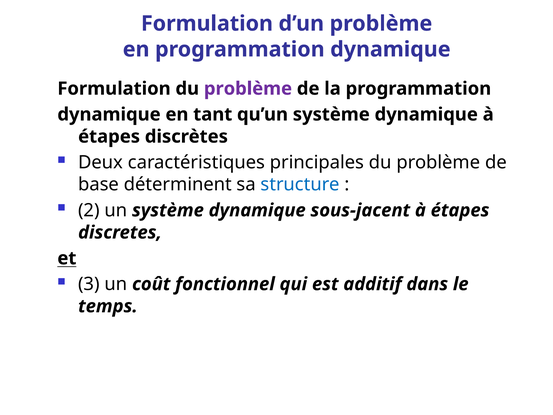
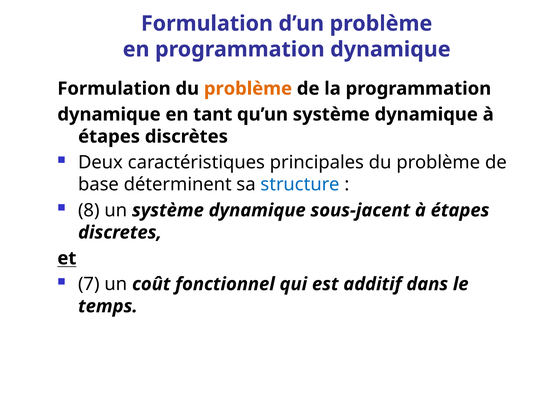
problème colour: purple -> orange (248, 89)
2: 2 -> 8 (89, 210)
3: 3 -> 7 (89, 284)
